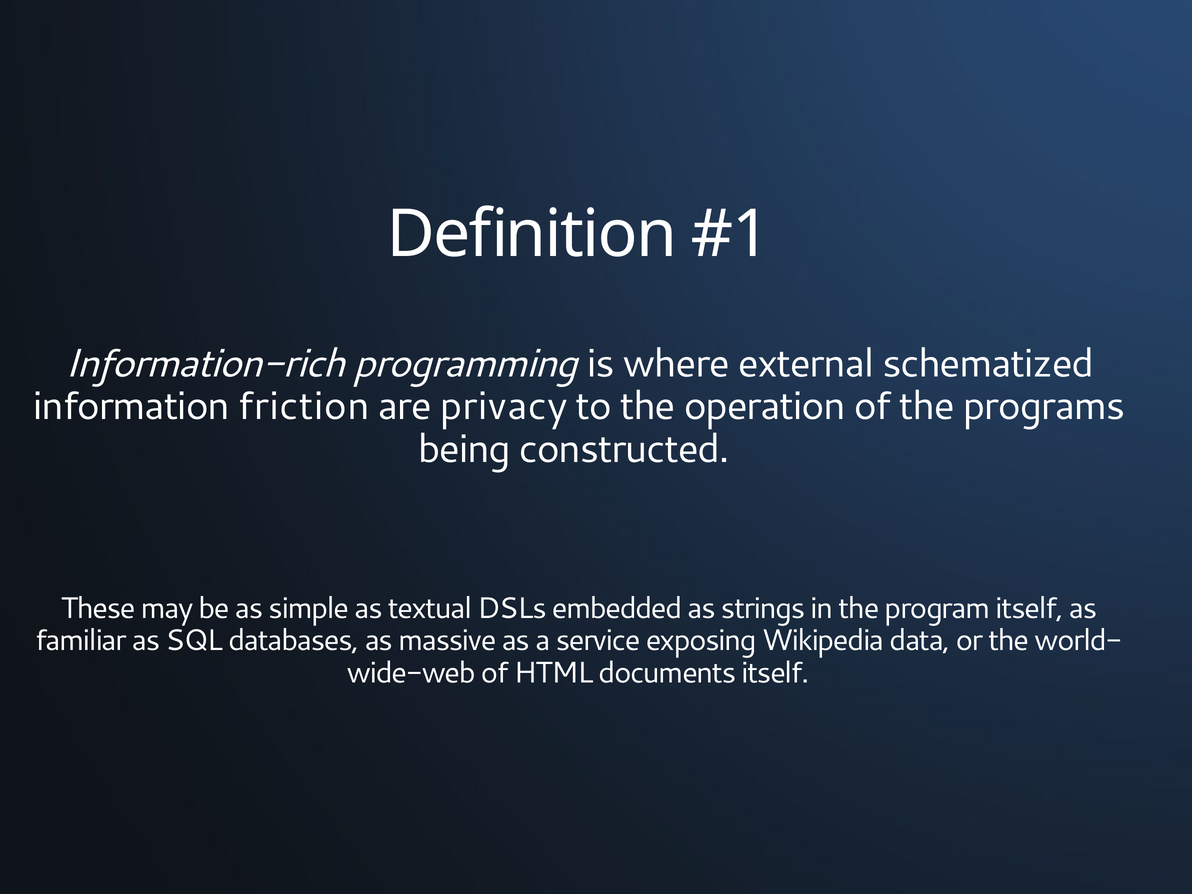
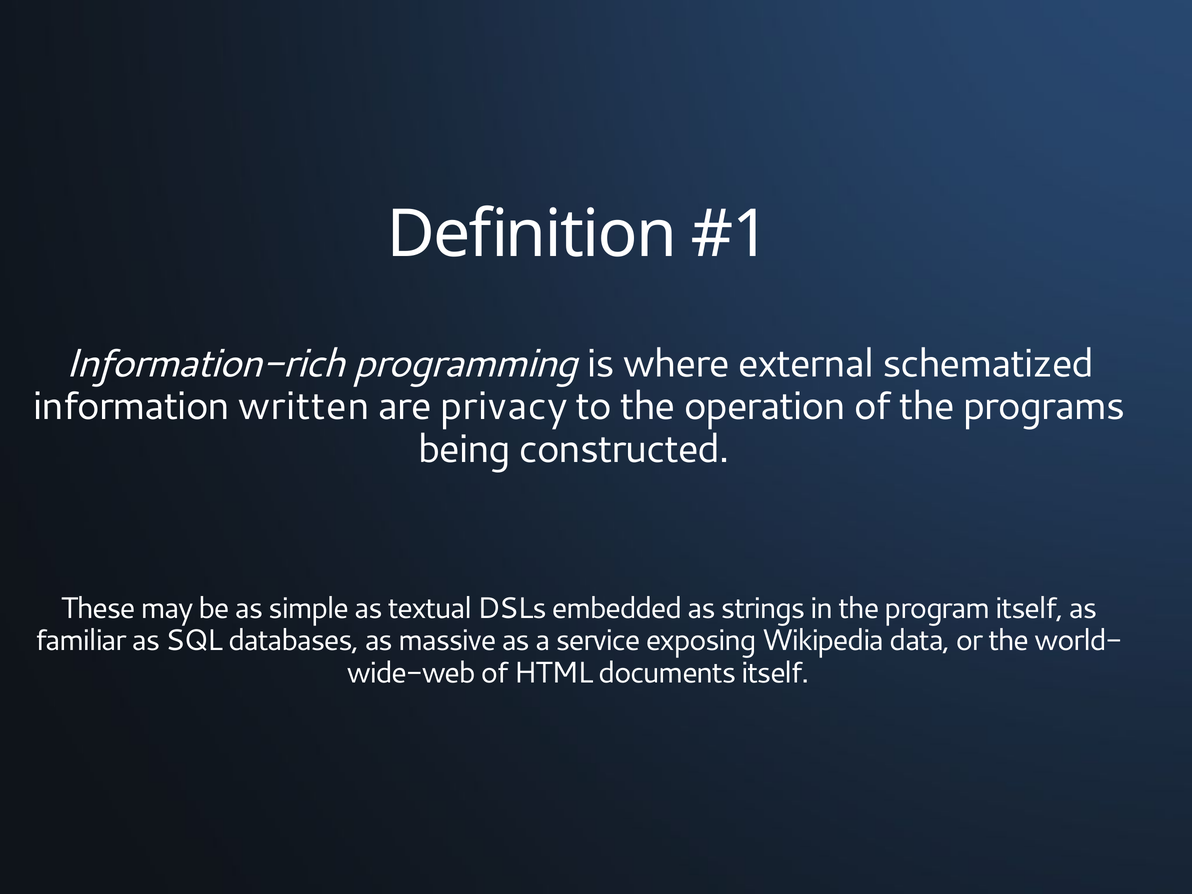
friction: friction -> written (304, 406)
